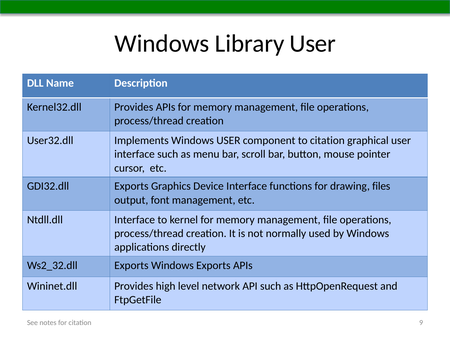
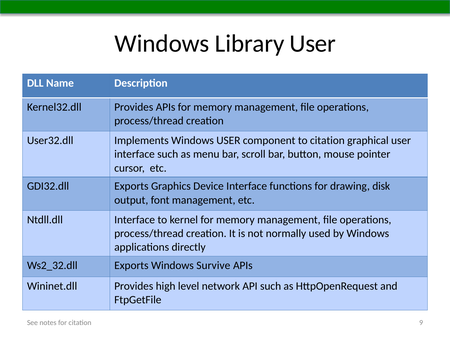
files: files -> disk (381, 186)
Windows Exports: Exports -> Survive (213, 265)
